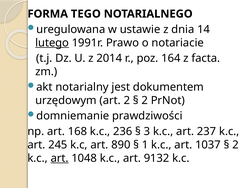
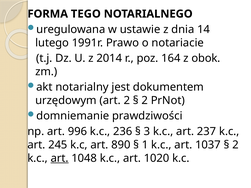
lutego underline: present -> none (52, 43)
facta: facta -> obok (206, 58)
168: 168 -> 996 (77, 132)
9132: 9132 -> 1020 (157, 158)
